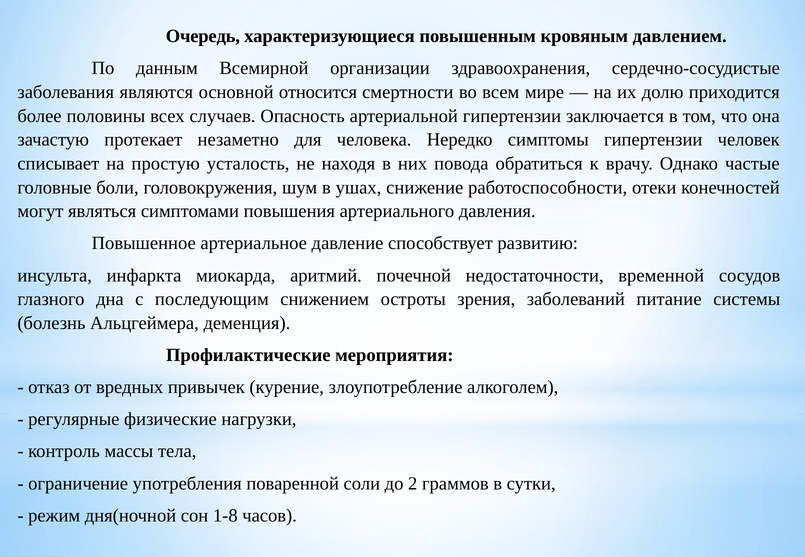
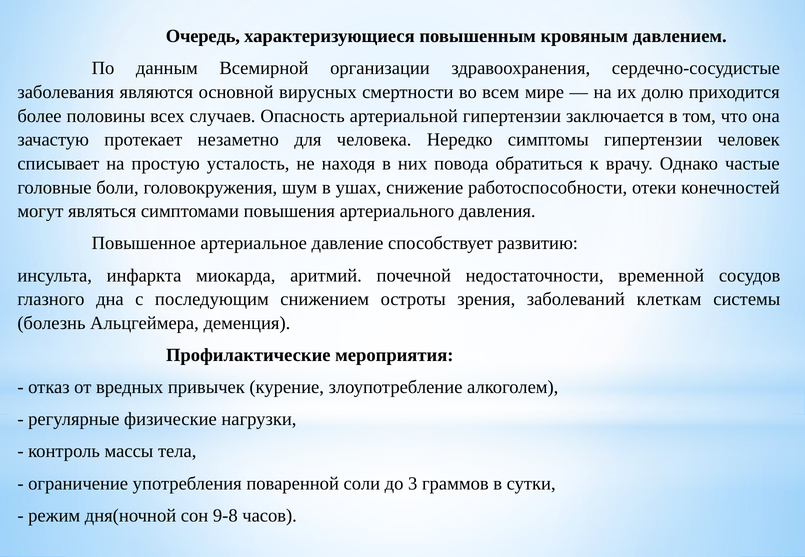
относится: относится -> вирусных (318, 92)
питание: питание -> клеткам (669, 299)
2: 2 -> 3 (413, 484)
1-8: 1-8 -> 9-8 (225, 516)
